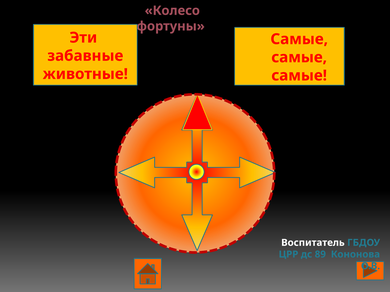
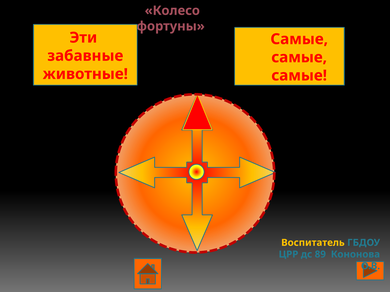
Воспитатель colour: white -> yellow (313, 243)
